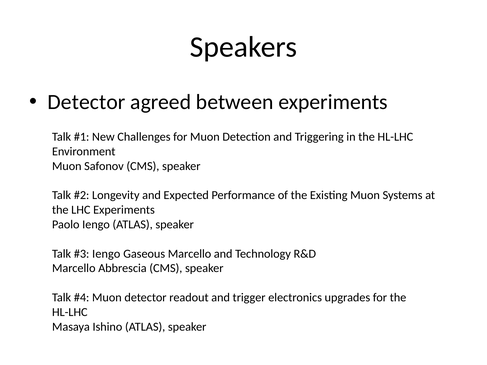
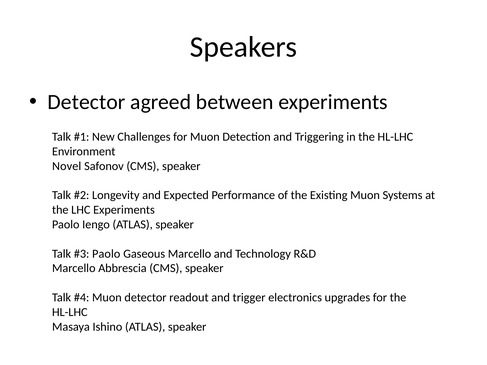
Muon: Muon -> Novel (67, 166)
Iengo: Iengo -> Paolo (106, 254)
